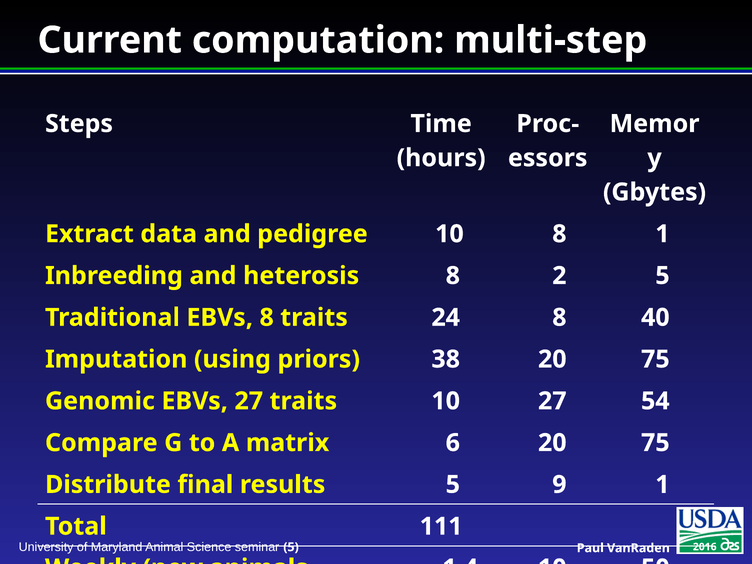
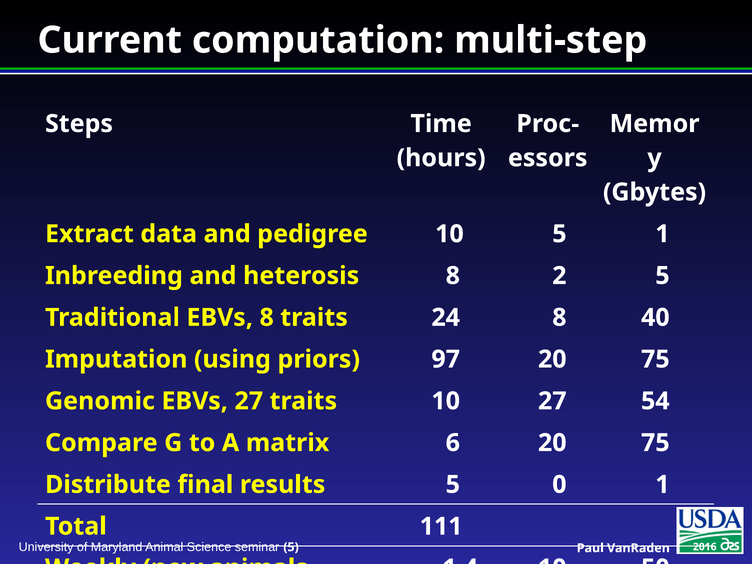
10 8: 8 -> 5 (559, 234)
38: 38 -> 97 (446, 359)
9: 9 -> 0 (559, 485)
